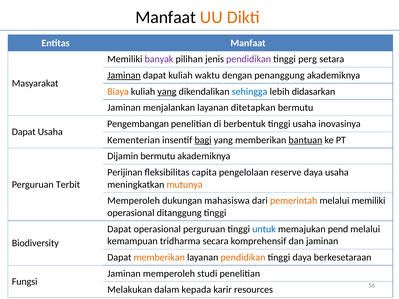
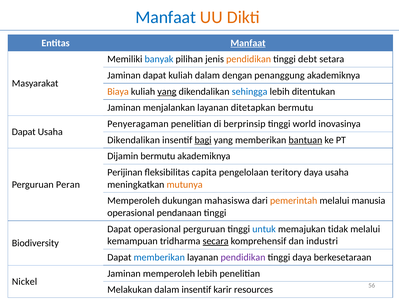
Manfaat colour: black -> blue (166, 17)
Manfaat underline: none -> present (248, 43)
banyak colour: purple -> blue (159, 59)
pendidikan colour: purple -> orange (249, 59)
perg: perg -> debt (308, 59)
Jaminan underline: present -> none (124, 75)
kuliah waktu: waktu -> dalam (207, 75)
didasarkan: didasarkan -> ditentukan (314, 92)
Pengembangan: Pengembangan -> Penyeragaman (138, 124)
berbentuk: berbentuk -> berprinsip (245, 124)
tinggi usaha: usaha -> world (304, 124)
Kementerian: Kementerian -> Dikendalikan (134, 140)
reserve: reserve -> teritory (286, 172)
Terbit: Terbit -> Peran (68, 185)
melalui memiliki: memiliki -> manusia (368, 201)
ditanggung: ditanggung -> pendanaan (179, 213)
pend: pend -> tidak (338, 229)
secara underline: none -> present (216, 241)
dan jaminan: jaminan -> industri (322, 241)
memberikan colour: orange -> blue (159, 258)
pendidikan colour: orange -> purple (243, 258)
memperoleh studi: studi -> lebih (207, 274)
Fungsi: Fungsi -> Nickel (25, 282)
dalam kepada: kepada -> insentif (196, 290)
